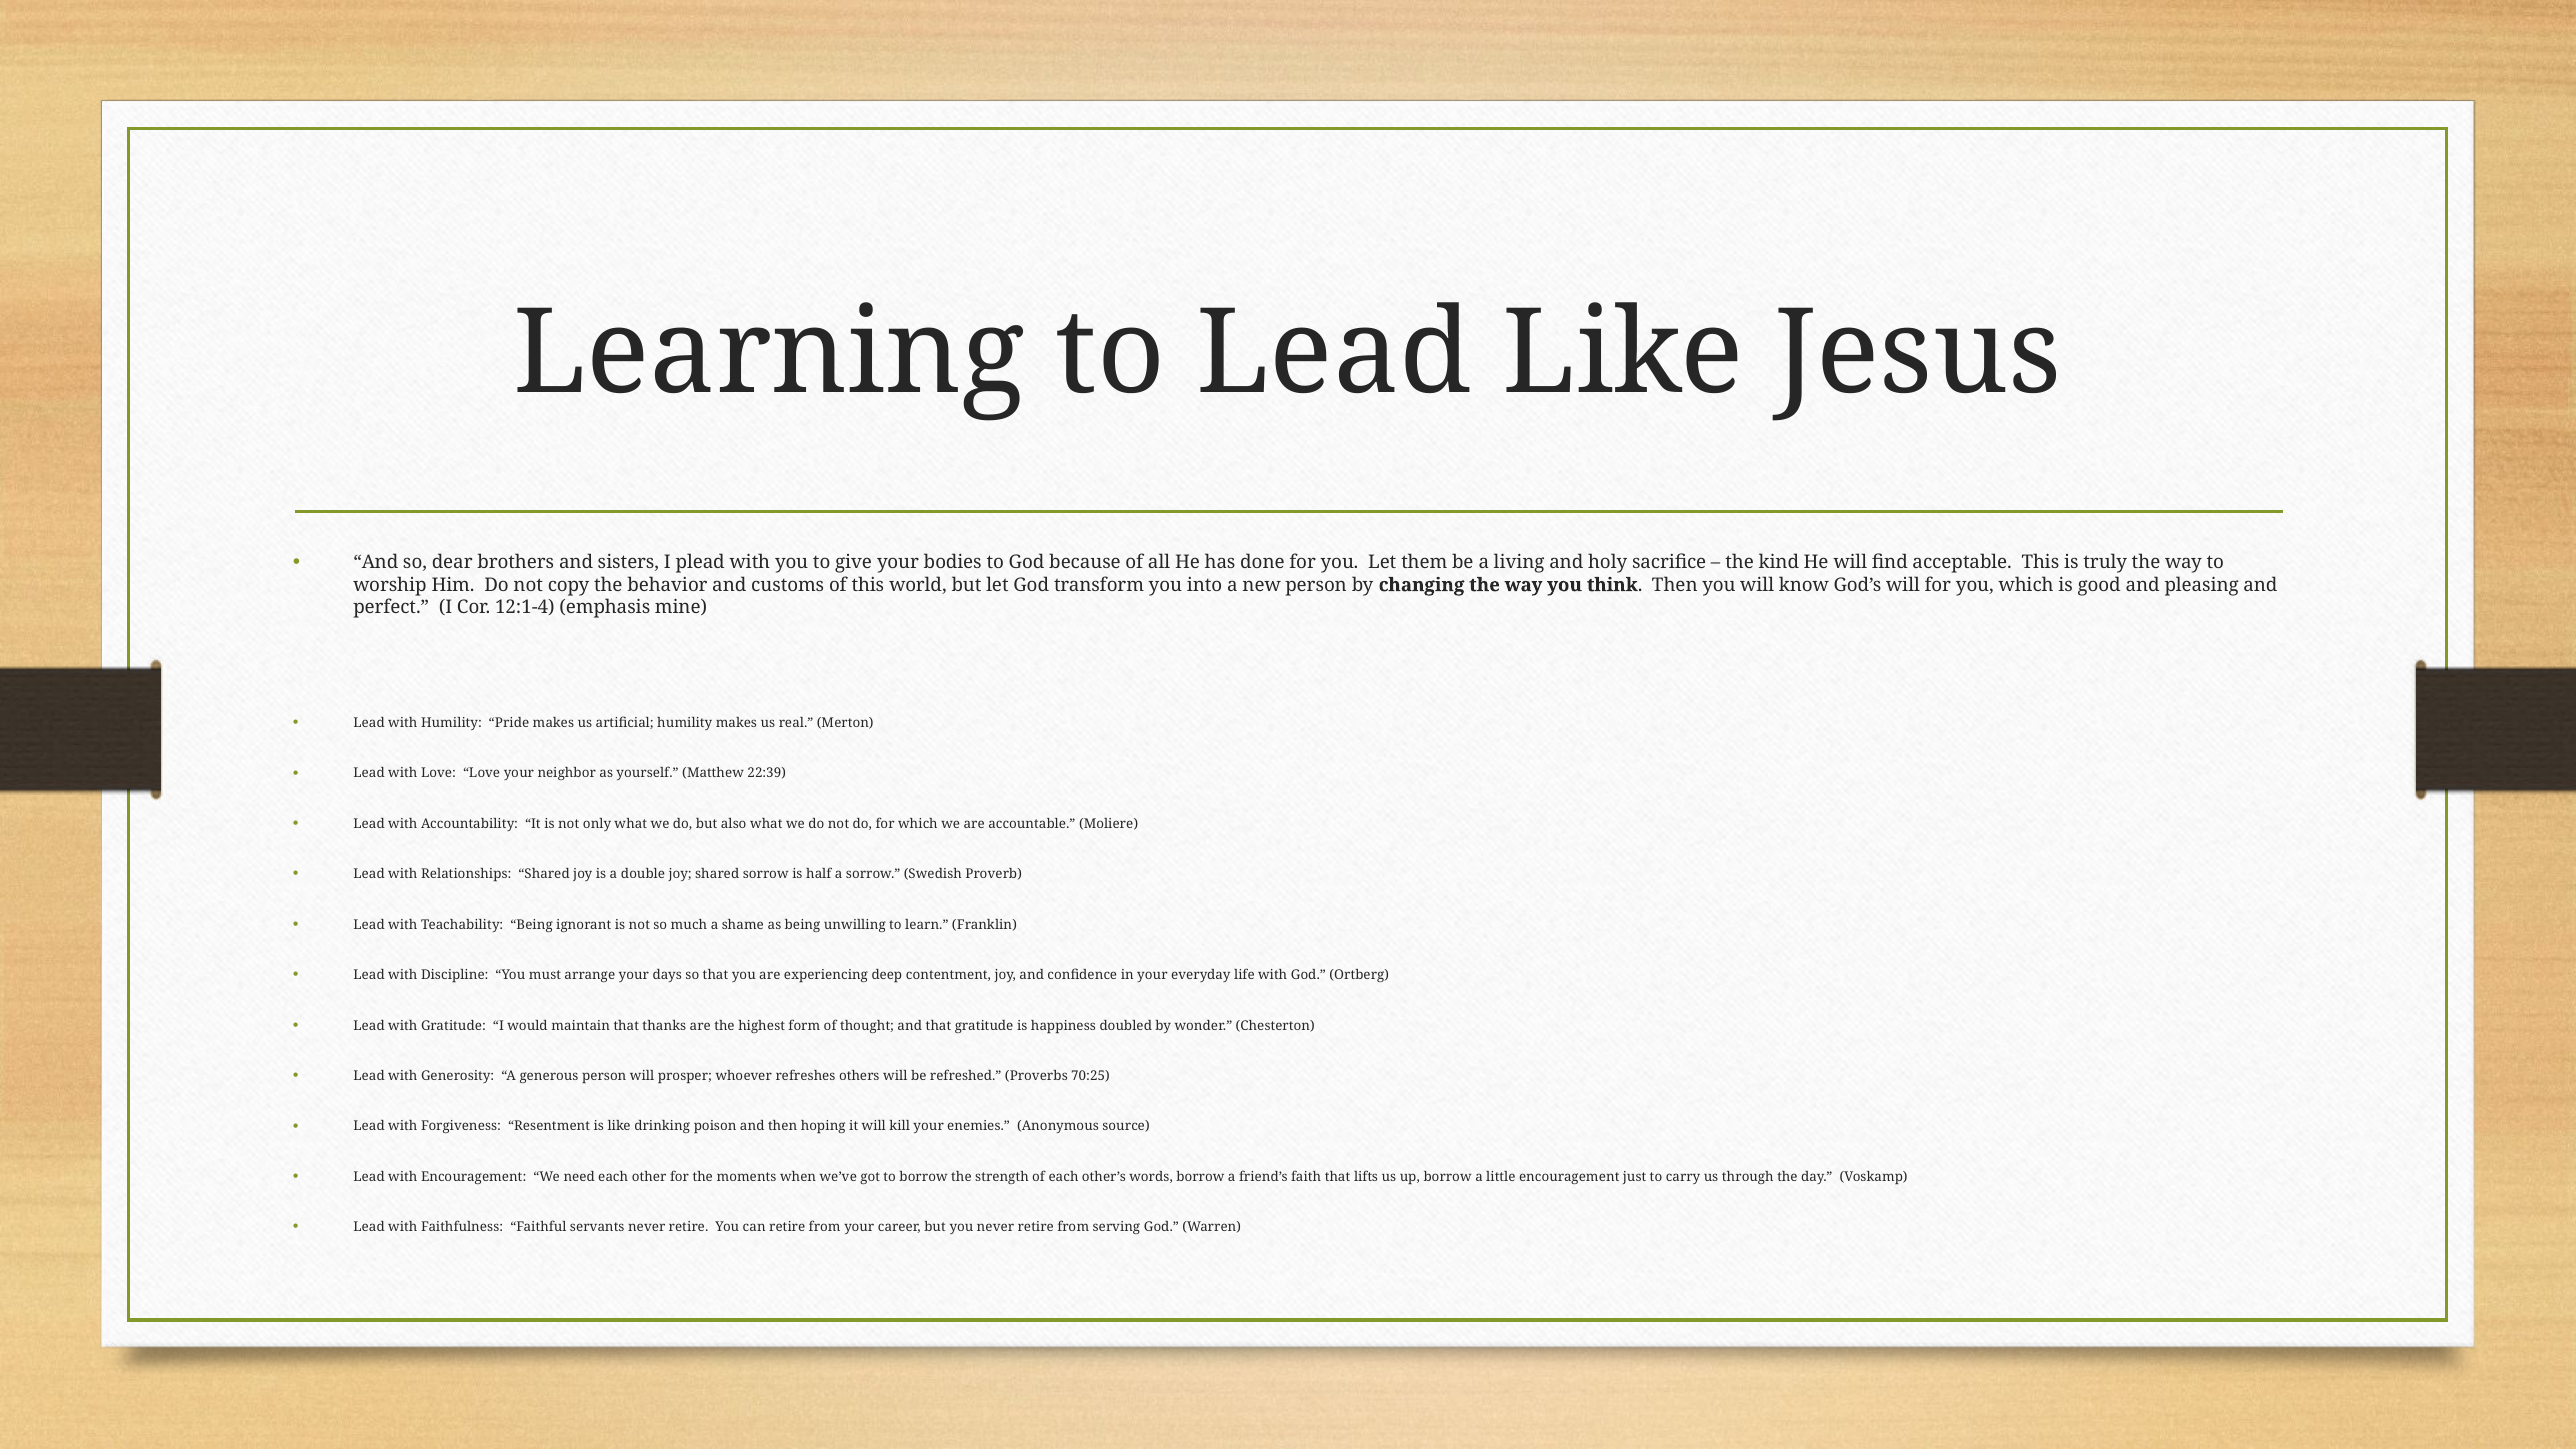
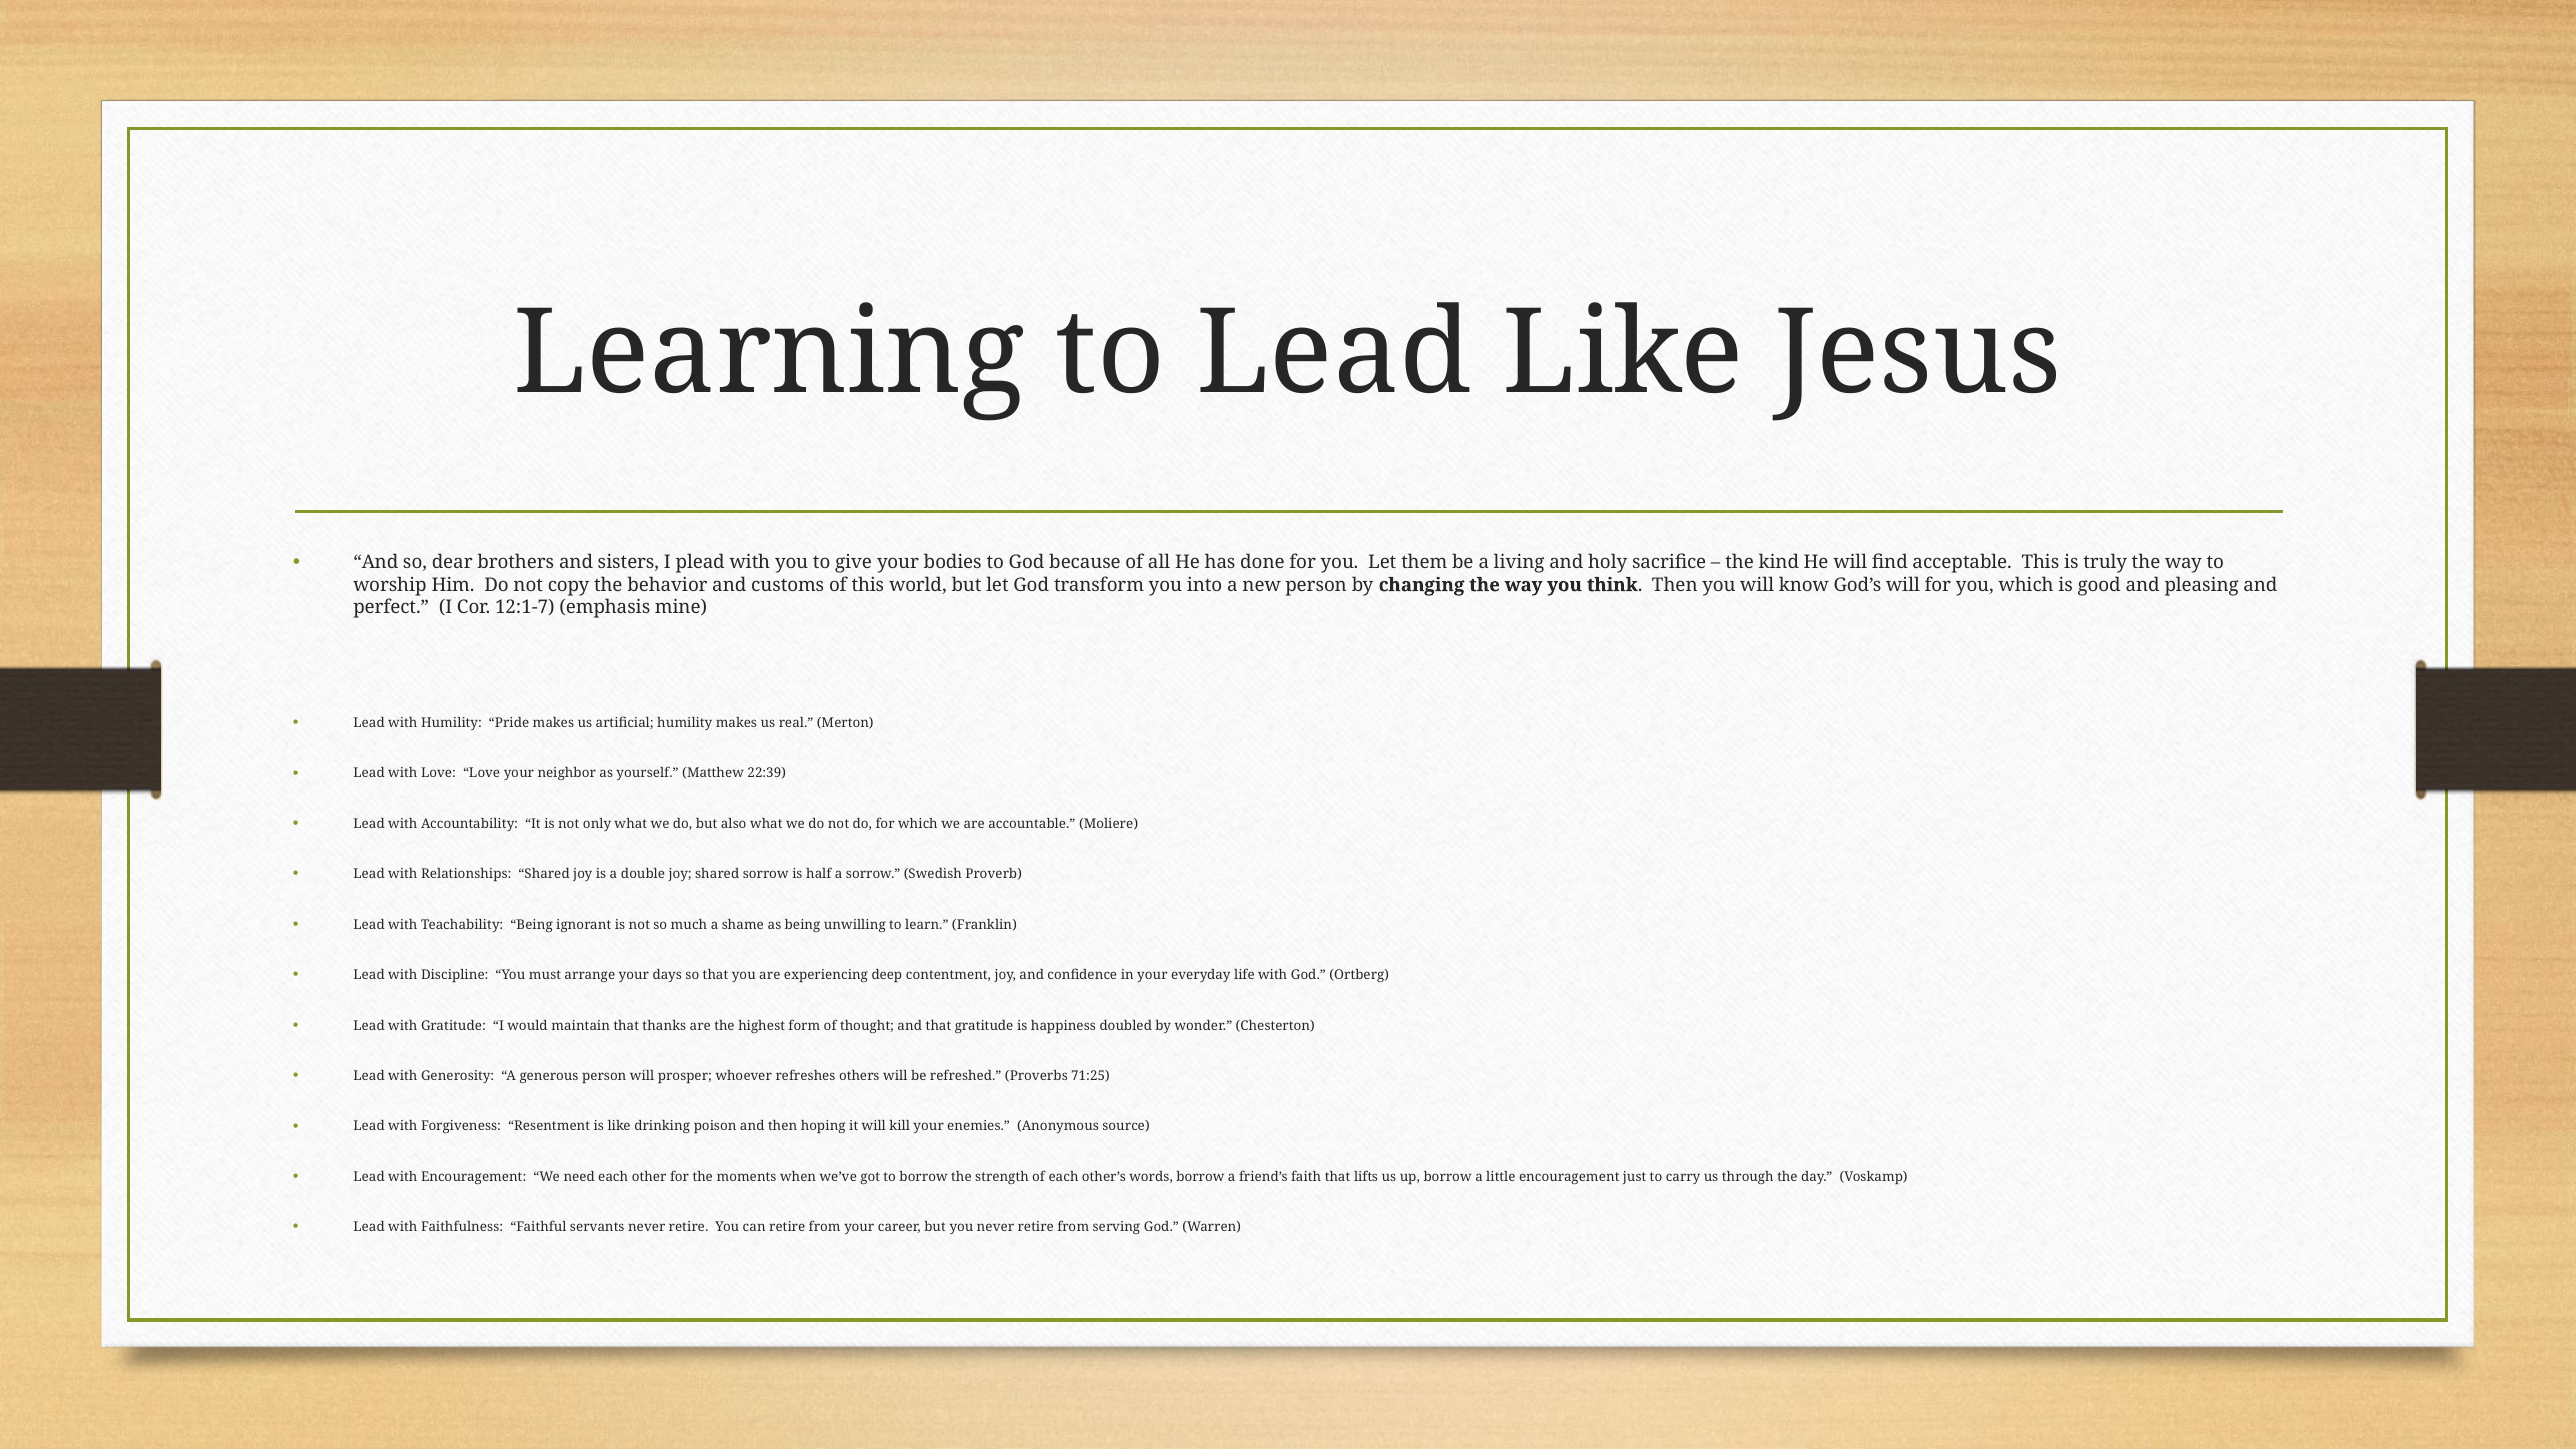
12:1-4: 12:1-4 -> 12:1-7 (525, 608)
70:25: 70:25 -> 71:25 (1090, 1076)
